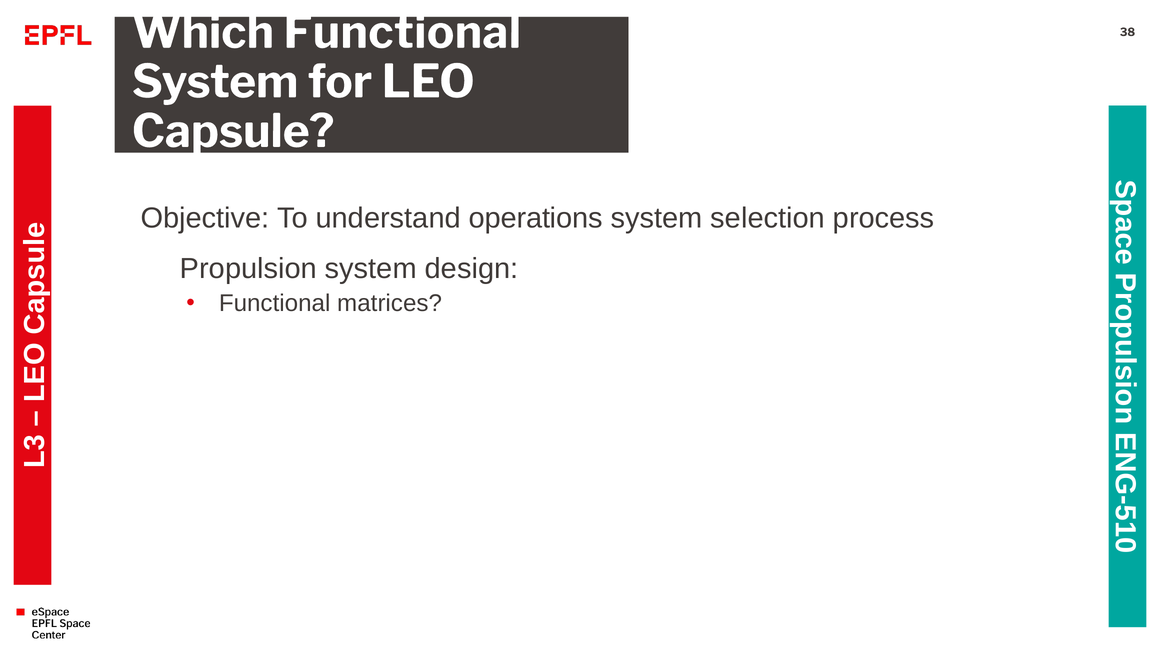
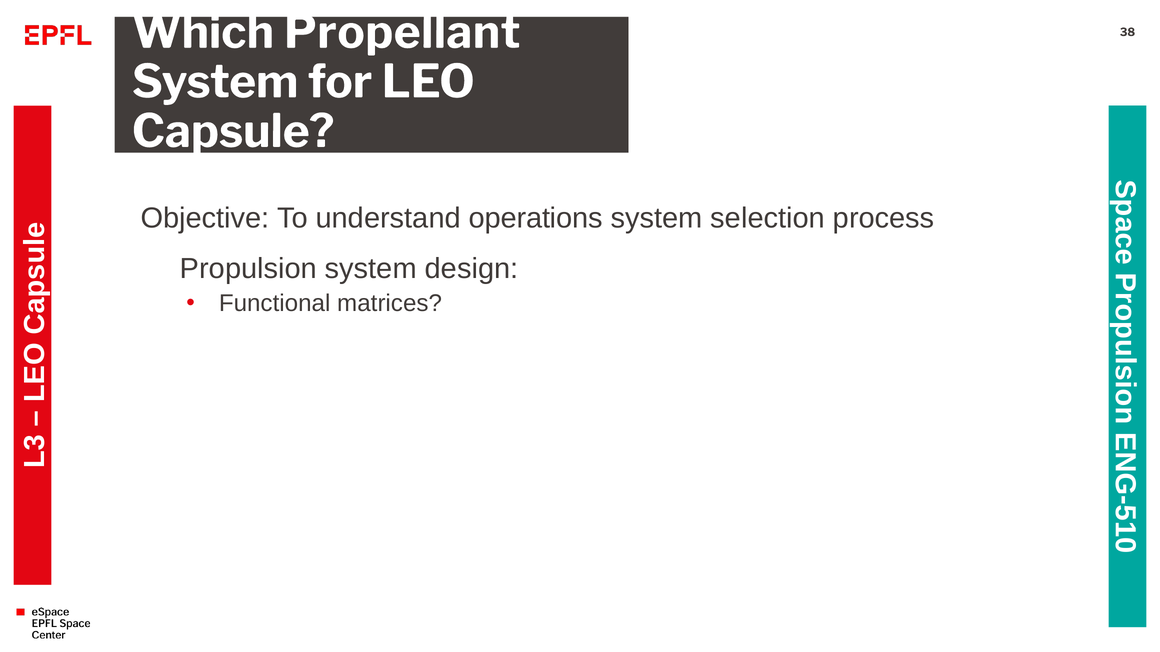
Which Functional: Functional -> Propellant (402, 33)
